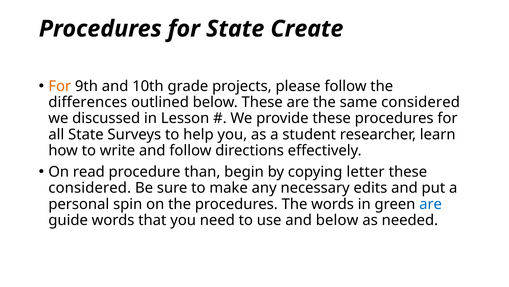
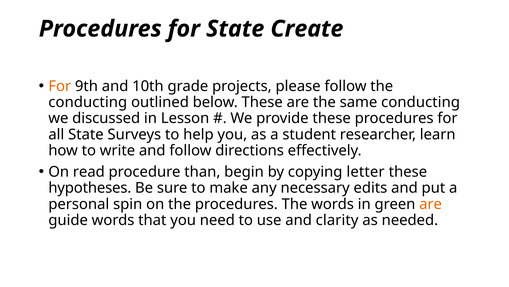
differences: differences -> conducting (88, 102)
same considered: considered -> conducting (421, 102)
considered: considered -> hypotheses (90, 188)
are colour: blue -> orange (431, 204)
and below: below -> clarity (337, 220)
